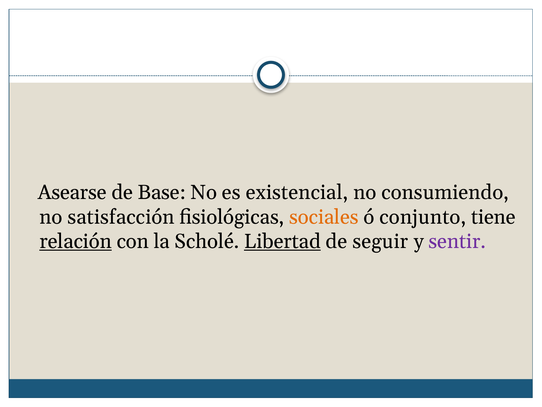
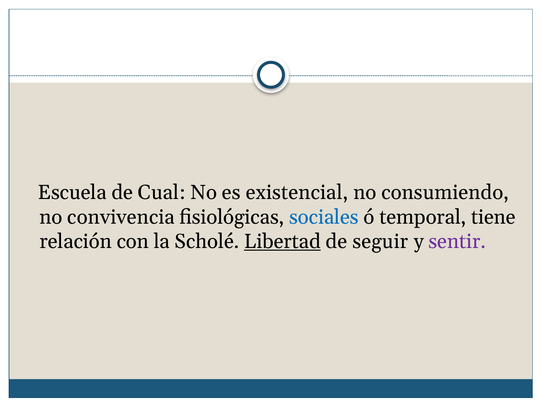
Asearse: Asearse -> Escuela (72, 192)
Base: Base -> Cual (162, 192)
satisfacción: satisfacción -> convivencia (121, 217)
sociales colour: orange -> blue (324, 217)
conjunto: conjunto -> temporal (423, 217)
relación underline: present -> none (76, 241)
